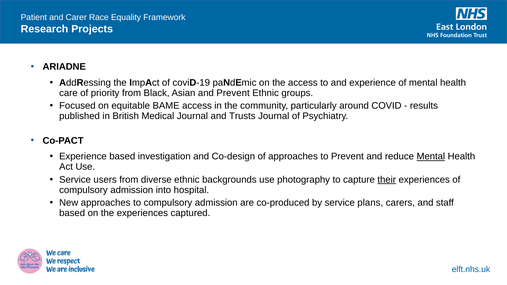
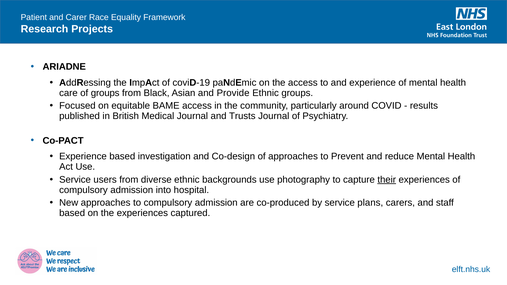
of priority: priority -> groups (105, 93)
and Prevent: Prevent -> Provide (233, 93)
Mental underline: present -> none (431, 157)
